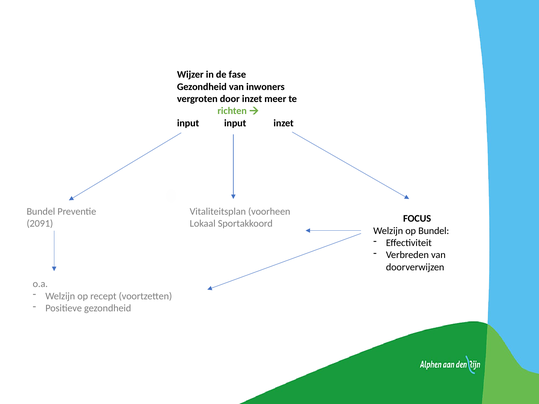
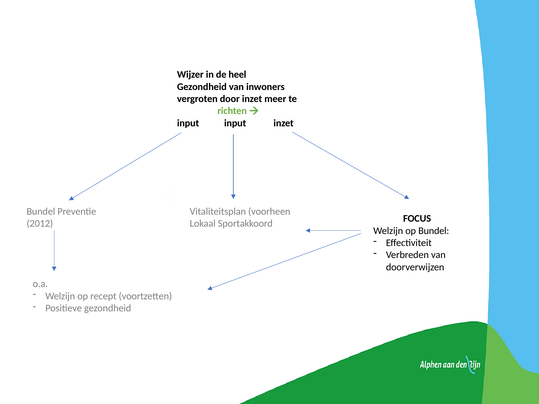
fase: fase -> heel (237, 75)
2091: 2091 -> 2012 (40, 224)
